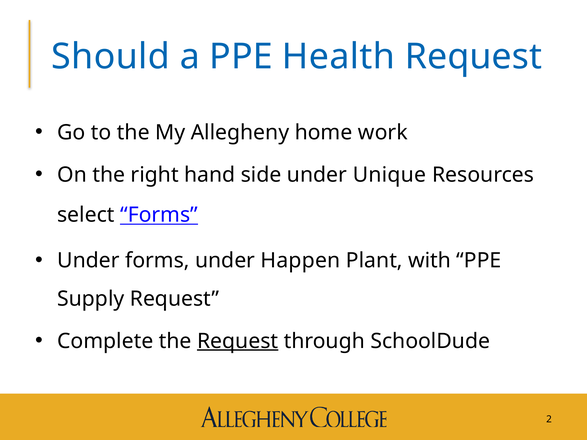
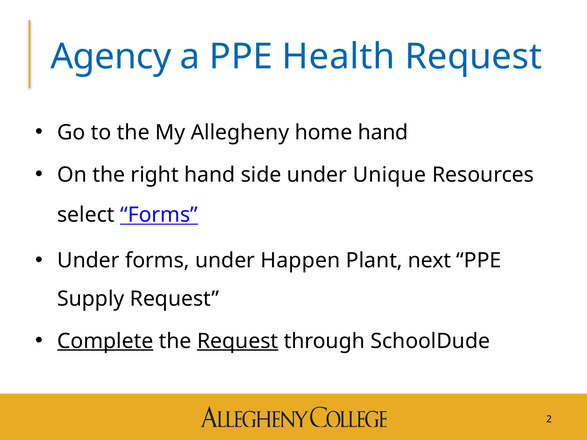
Should: Should -> Agency (111, 57)
home work: work -> hand (383, 133)
with: with -> next (430, 261)
Complete underline: none -> present (105, 341)
